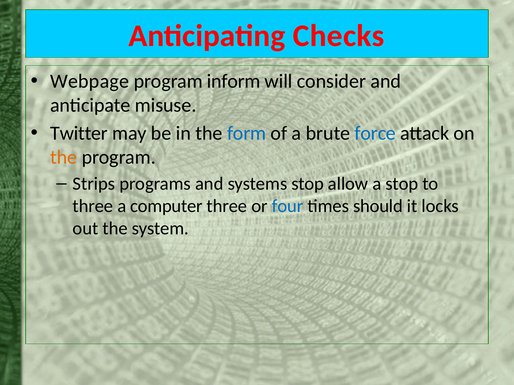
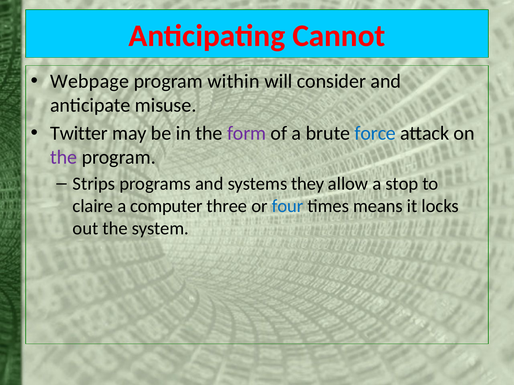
Checks: Checks -> Cannot (339, 36)
inform: inform -> within (234, 82)
form colour: blue -> purple (247, 133)
the colour: orange -> purple (64, 157)
systems stop: stop -> they (308, 184)
three: three -> claire (93, 206)
should: should -> means (378, 206)
